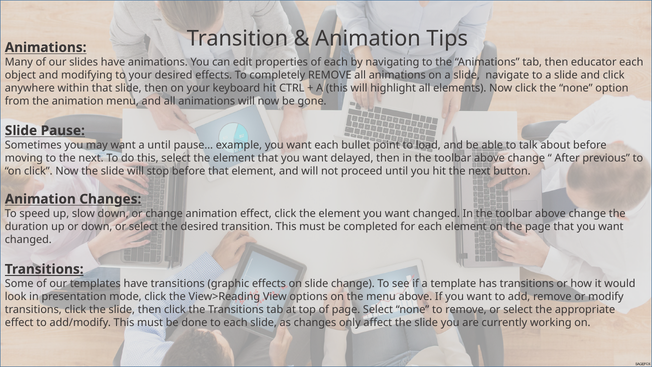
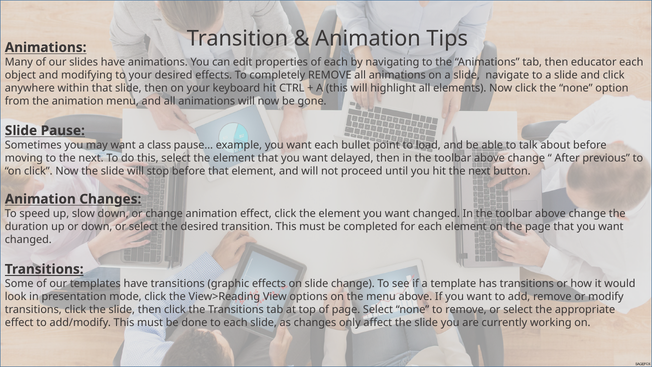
a until: until -> class (159, 145)
